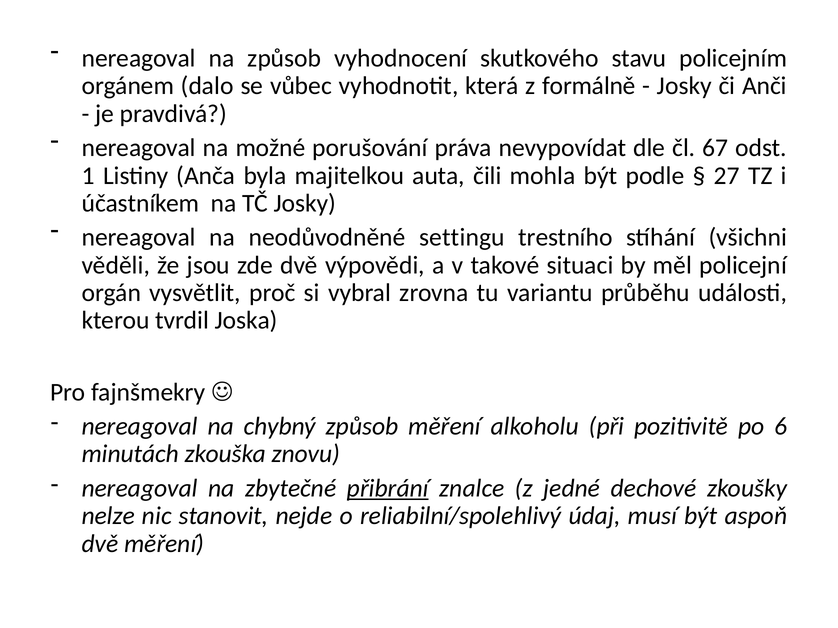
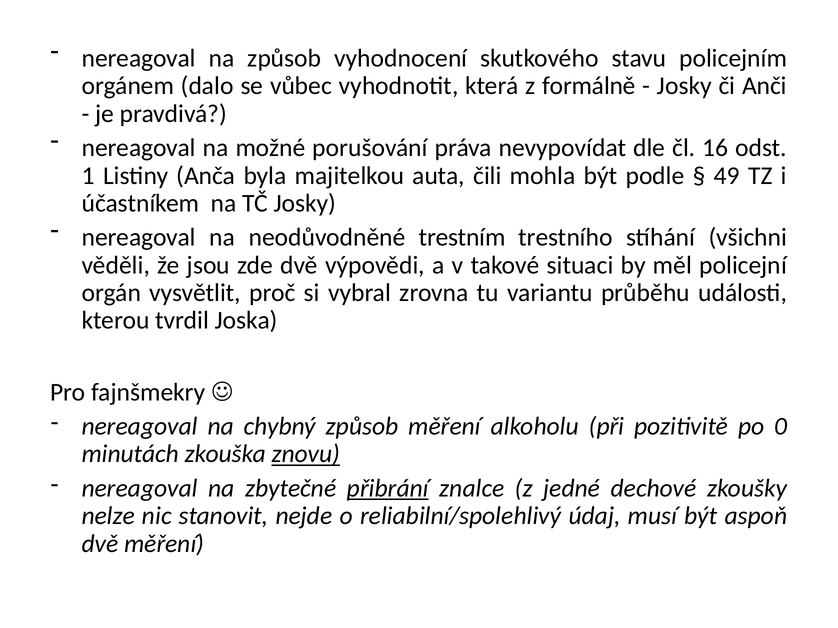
67: 67 -> 16 (715, 148)
27: 27 -> 49 (727, 176)
settingu: settingu -> trestním (462, 238)
6: 6 -> 0 (781, 427)
znovu underline: none -> present (306, 454)
